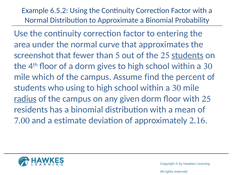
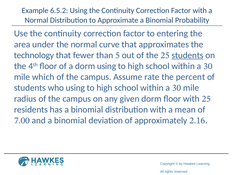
screenshot: screenshot -> technology (34, 55)
dorm gives: gives -> using (107, 66)
find: find -> rate (152, 77)
radius underline: present -> none (25, 99)
and a estimate: estimate -> binomial (70, 121)
